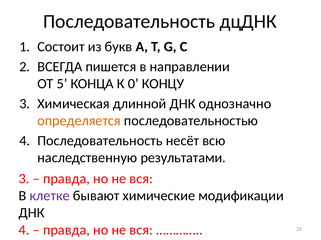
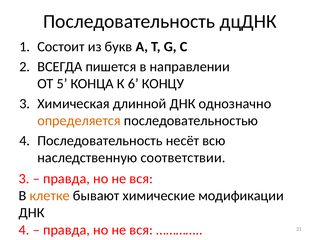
0: 0 -> 6 (133, 84)
результатами: результатами -> соответствии (183, 158)
клетке colour: purple -> orange (50, 196)
